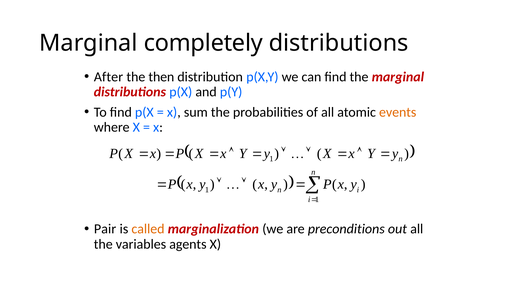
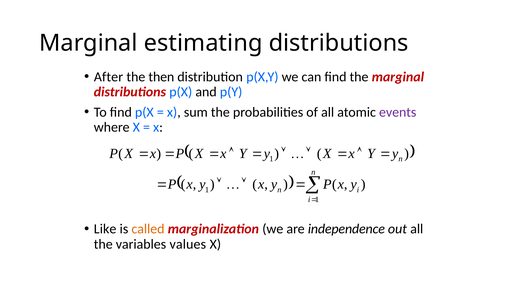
completely: completely -> estimating (203, 43)
events colour: orange -> purple (398, 112)
Pair: Pair -> Like (105, 229)
preconditions: preconditions -> independence (346, 229)
agents: agents -> values (188, 244)
